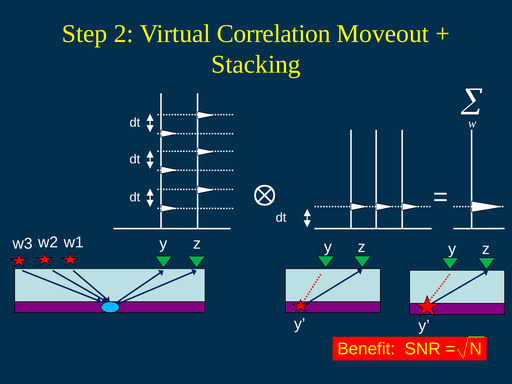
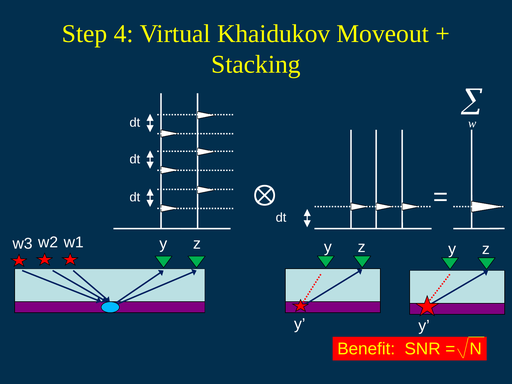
2: 2 -> 4 (124, 34)
Correlation: Correlation -> Khaidukov (274, 34)
